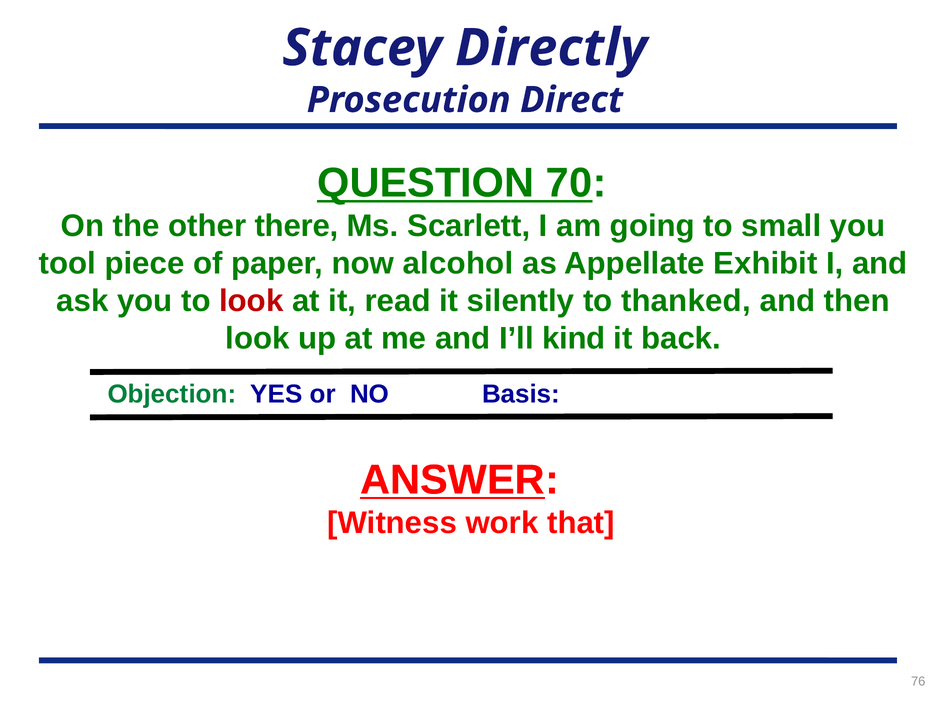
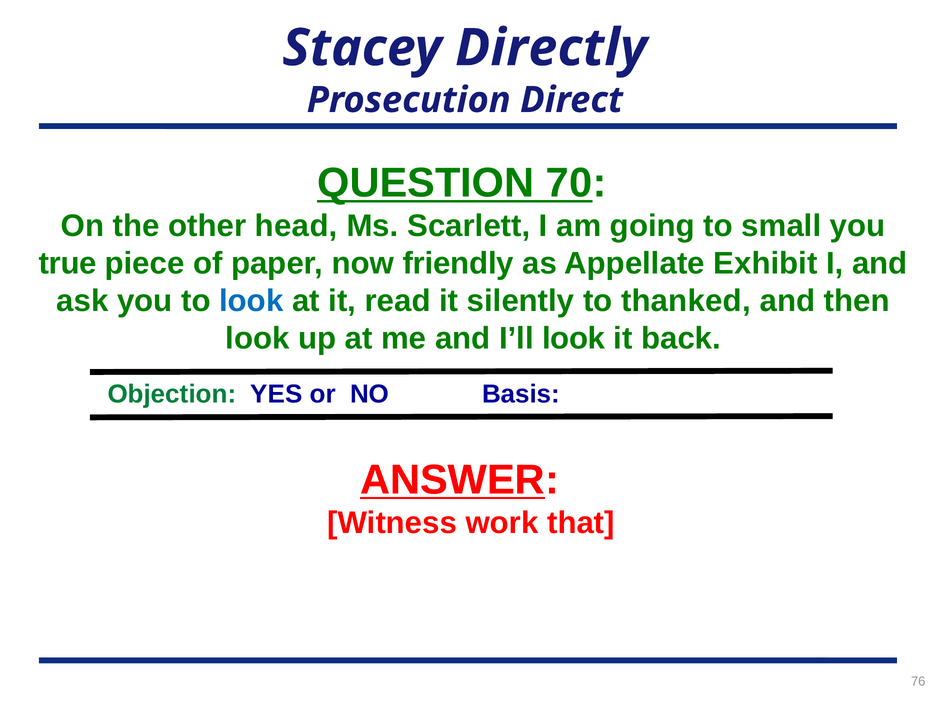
there: there -> head (296, 226)
tool: tool -> true (68, 263)
alcohol: alcohol -> friendly (458, 263)
look colour: red -> blue (251, 301)
I’ll kind: kind -> look (574, 338)
